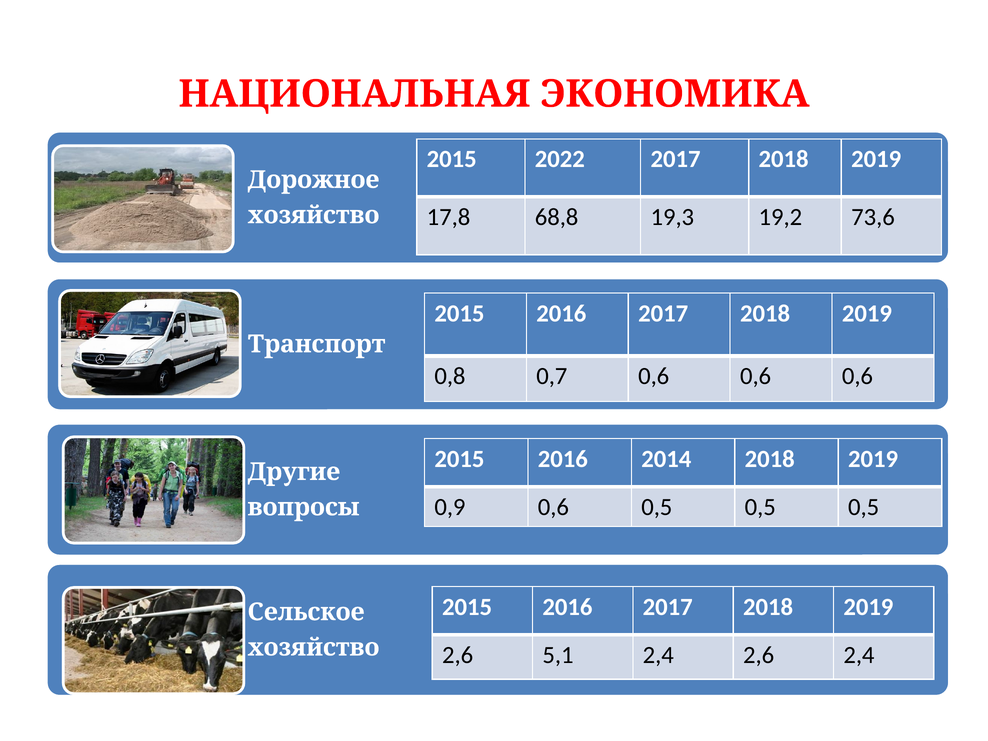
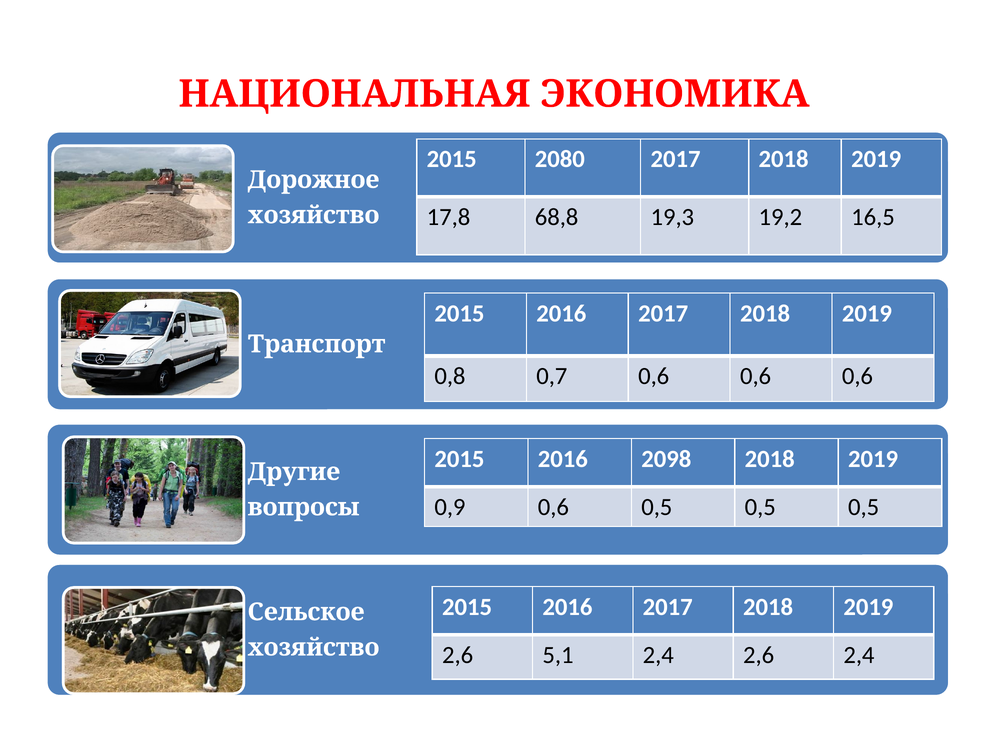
2022: 2022 -> 2080 (560, 159)
73,6: 73,6 -> 16,5 (873, 217)
2014: 2014 -> 2098 (666, 459)
